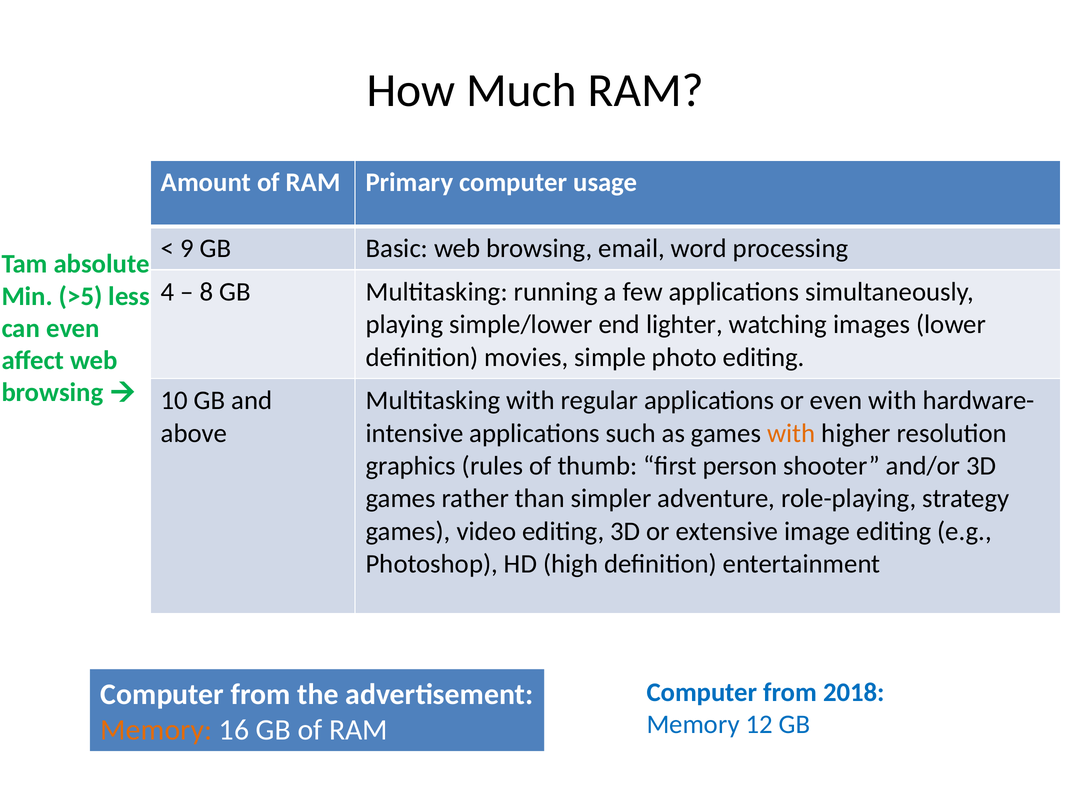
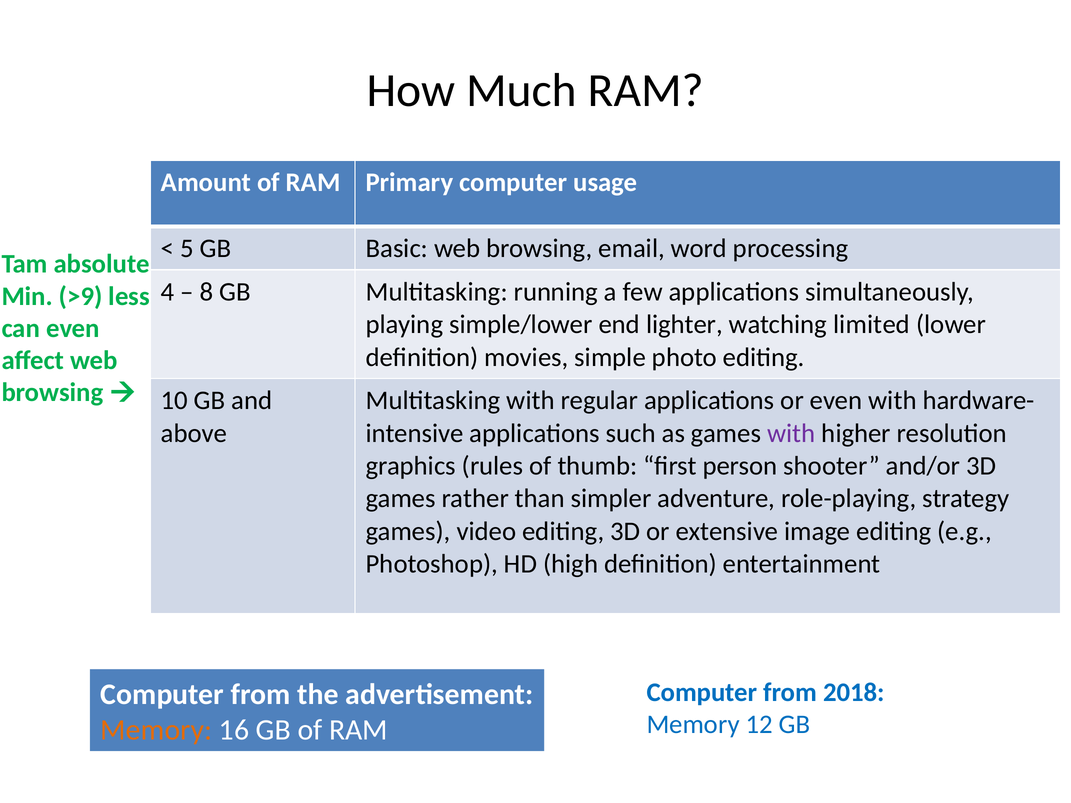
9: 9 -> 5 (187, 248)
>5: >5 -> >9 (81, 296)
images: images -> limited (872, 325)
with colour: orange -> purple (791, 433)
